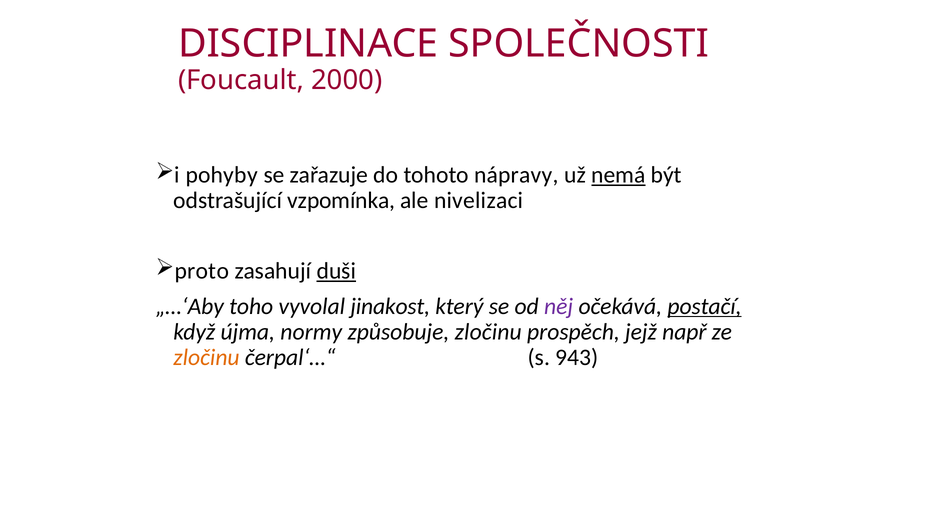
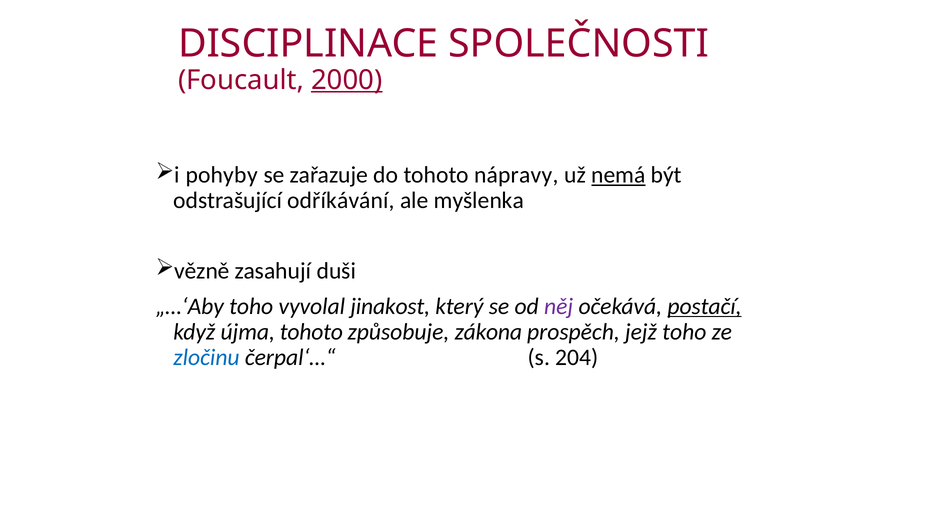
2000 underline: none -> present (347, 80)
vzpomínka: vzpomínka -> odříkávání (341, 200)
nivelizaci: nivelizaci -> myšlenka (479, 200)
proto: proto -> vězně (202, 271)
duši underline: present -> none (336, 271)
újma normy: normy -> tohoto (311, 332)
způsobuje zločinu: zločinu -> zákona (488, 332)
jejž např: např -> toho (684, 332)
zločinu colour: orange -> blue (207, 357)
943: 943 -> 204 (577, 357)
